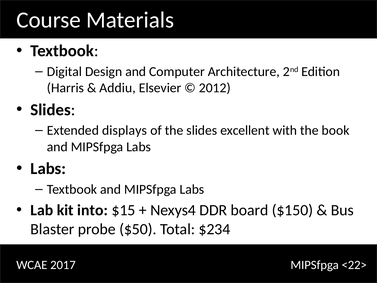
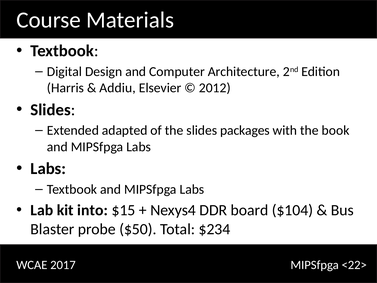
displays: displays -> adapted (125, 130)
excellent: excellent -> packages (245, 130)
$150: $150 -> $104 (292, 210)
